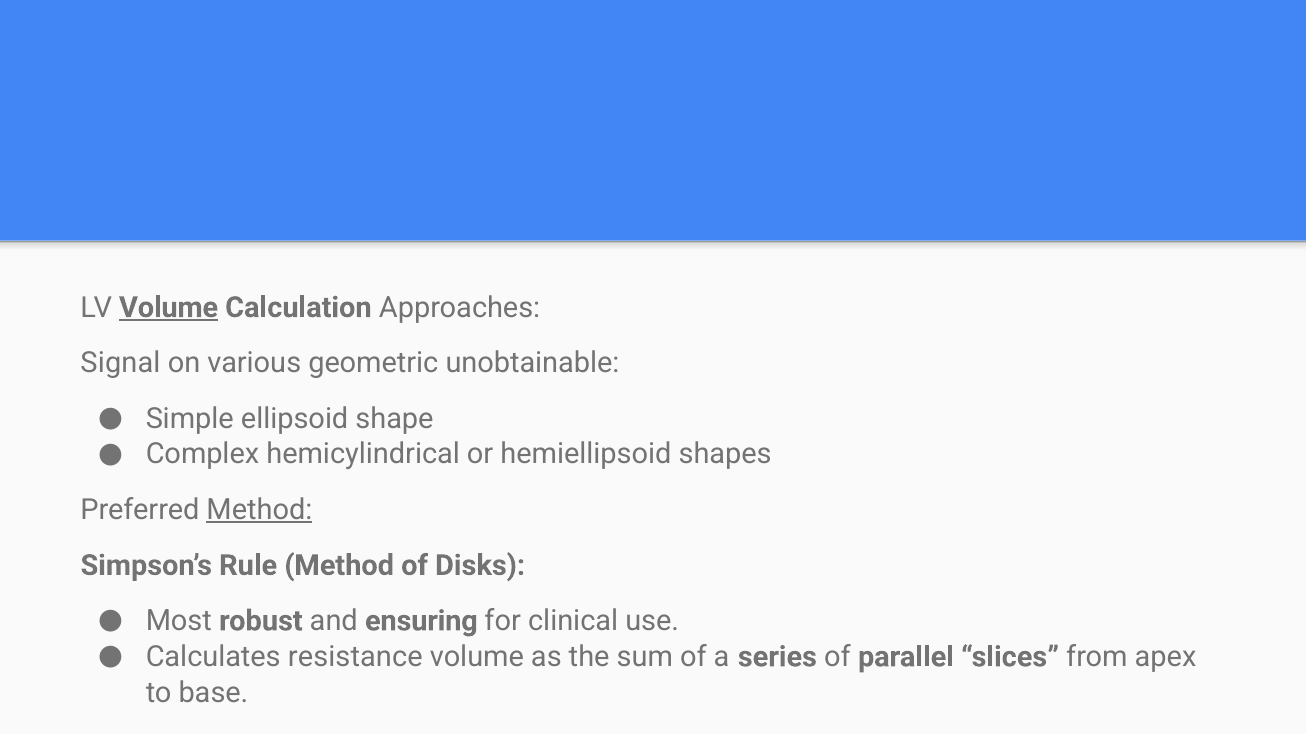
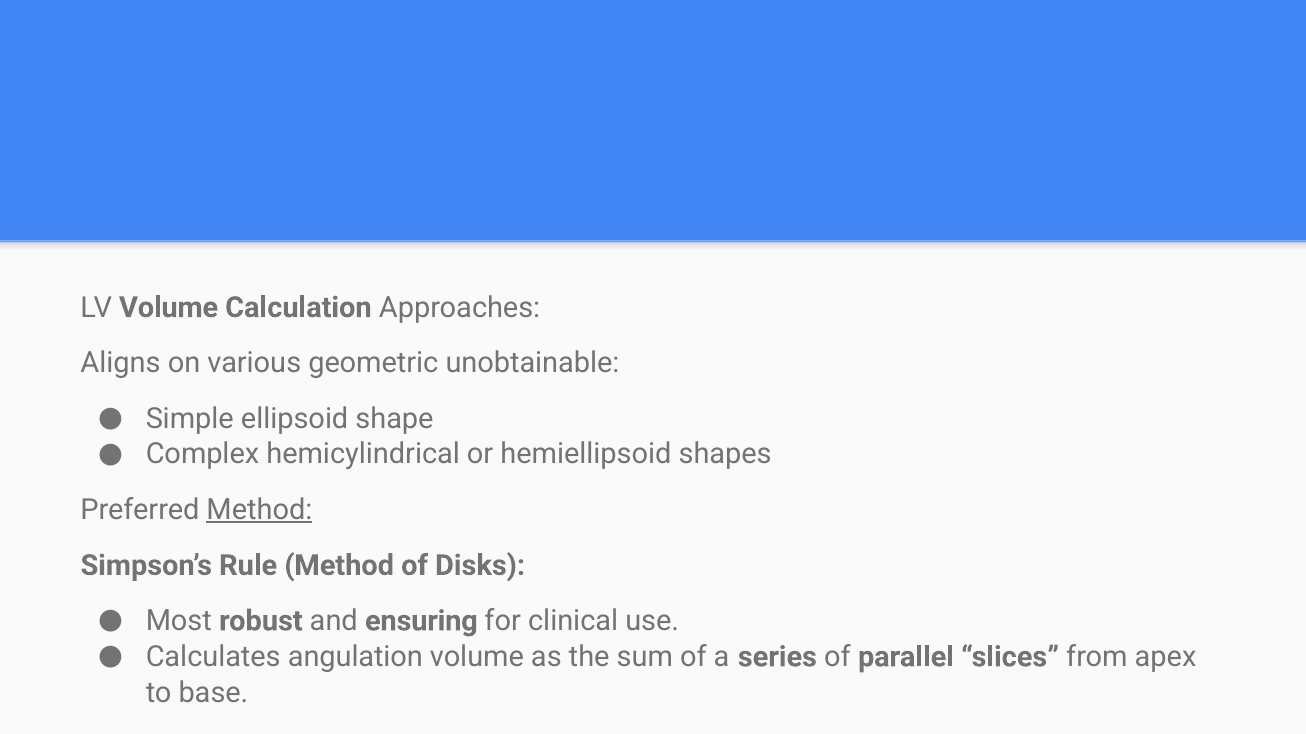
Volume underline: present -> none (169, 308)
Signal: Signal -> Aligns (121, 363)
resistance: resistance -> angulation (355, 657)
